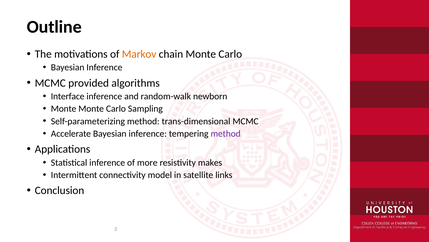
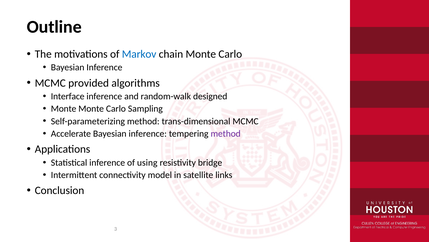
Markov colour: orange -> blue (139, 54)
newborn: newborn -> designed (210, 96)
more: more -> using (147, 162)
makes: makes -> bridge (210, 162)
